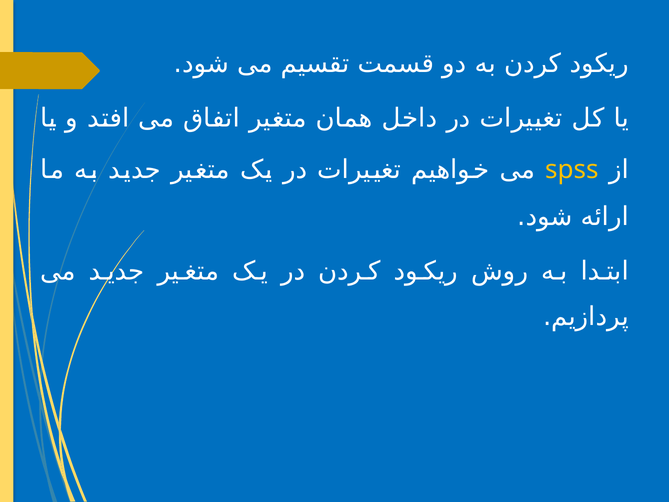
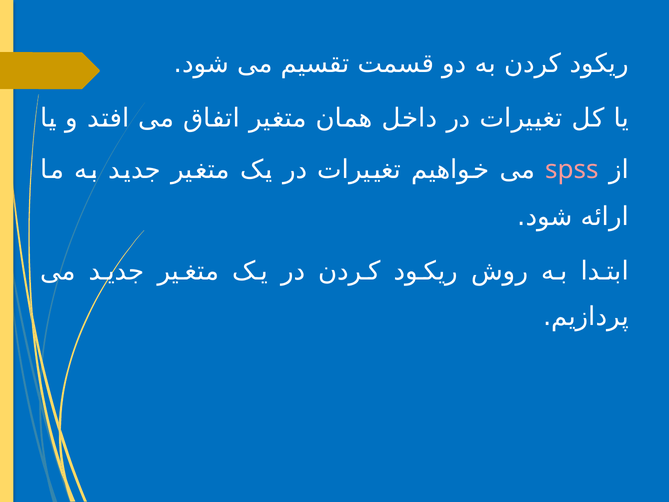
spss colour: yellow -> pink (572, 170)
